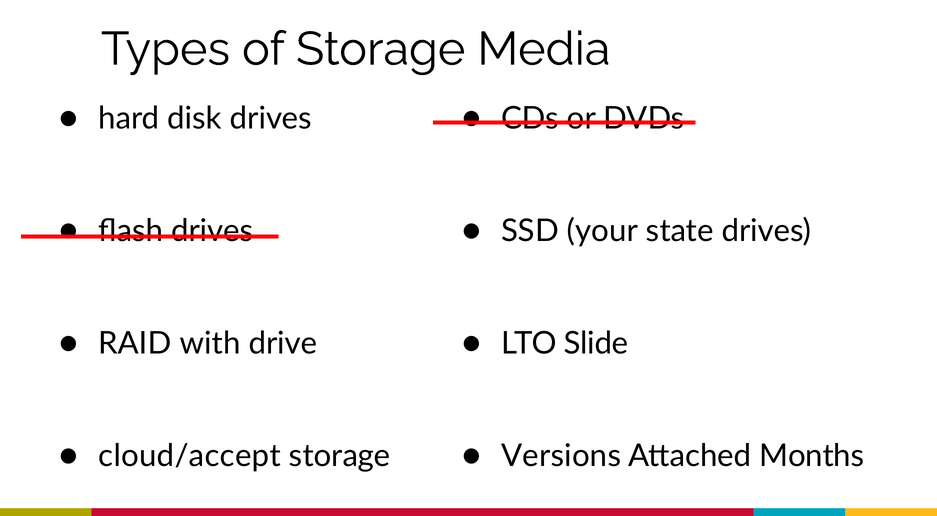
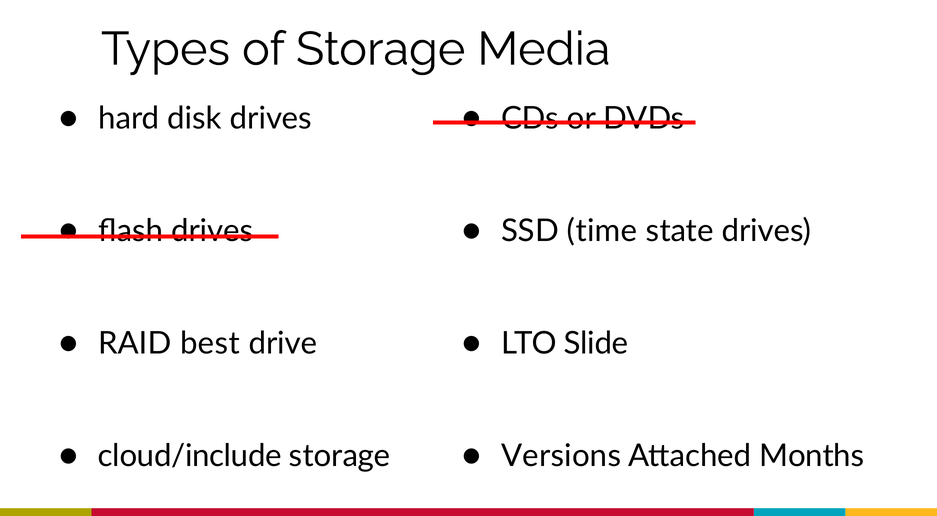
your: your -> time (602, 231)
with: with -> best (210, 343)
cloud/accept: cloud/accept -> cloud/include (190, 455)
